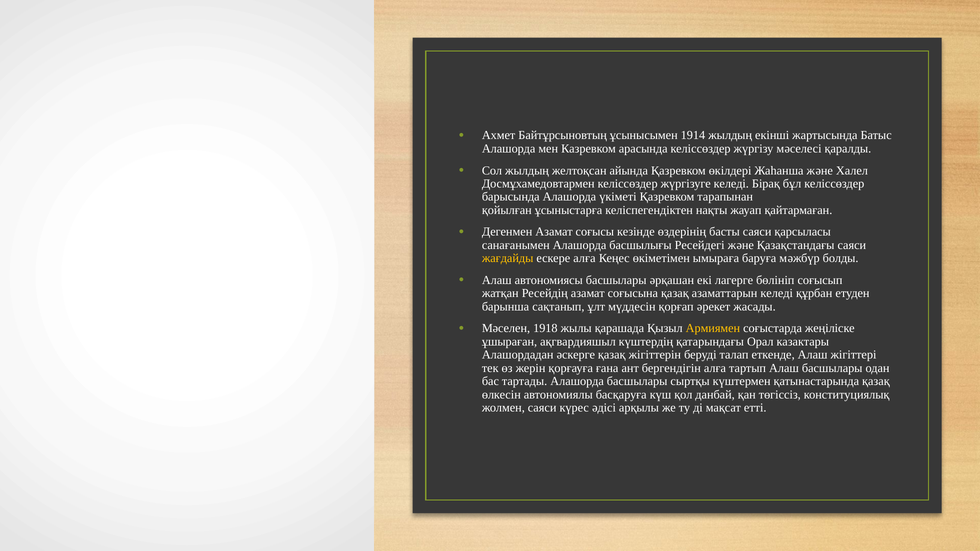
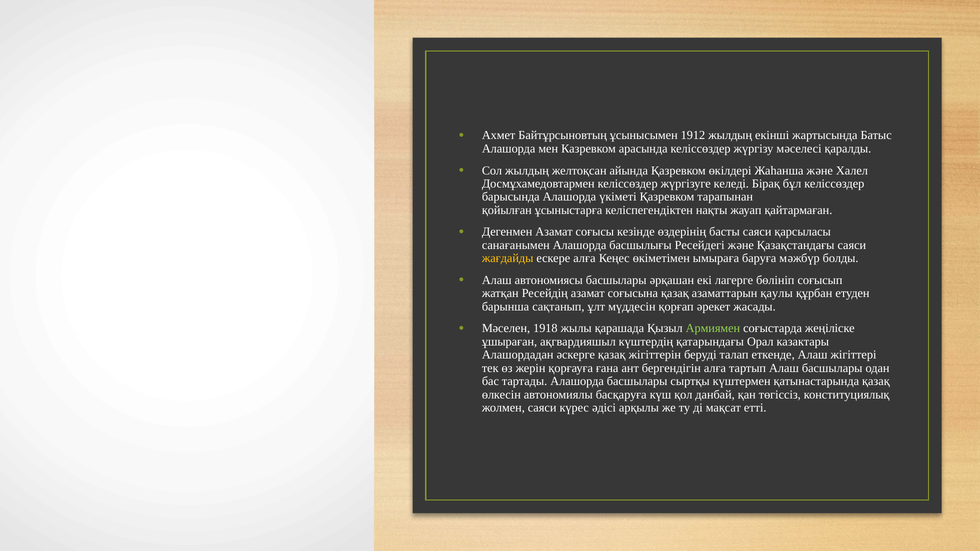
1914: 1914 -> 1912 (693, 136)
азаматтарын келеді: келеді -> қаулы (777, 294)
Армиямен colour: yellow -> light green (713, 329)
